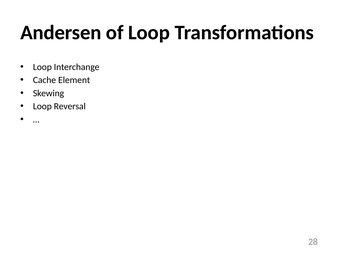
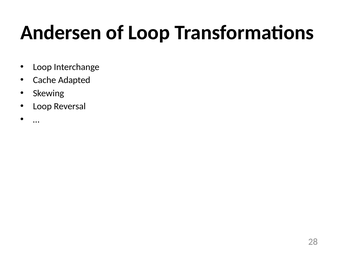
Element: Element -> Adapted (74, 80)
